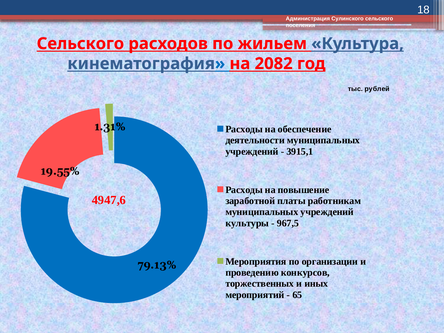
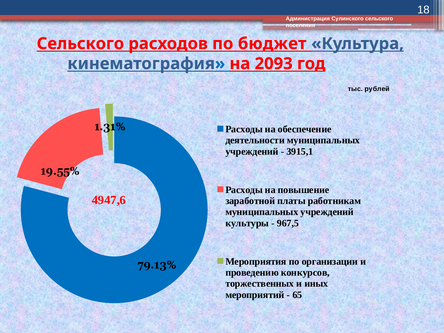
жильем: жильем -> бюджет (272, 44)
2082: 2082 -> 2093 (274, 64)
